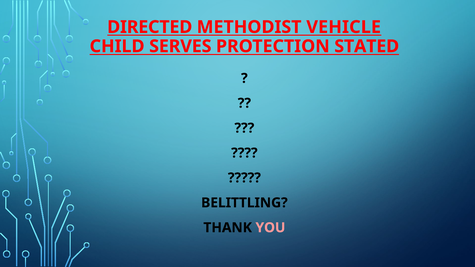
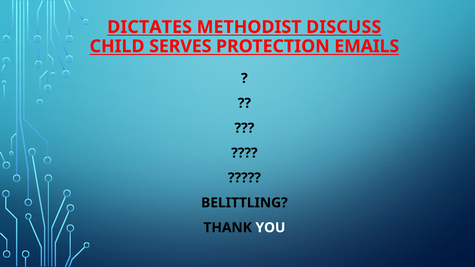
DIRECTED: DIRECTED -> DICTATES (150, 27)
VEHICLE: VEHICLE -> DISCUSS (344, 27)
STATED: STATED -> EMAILS (367, 46)
YOU colour: pink -> white (270, 228)
